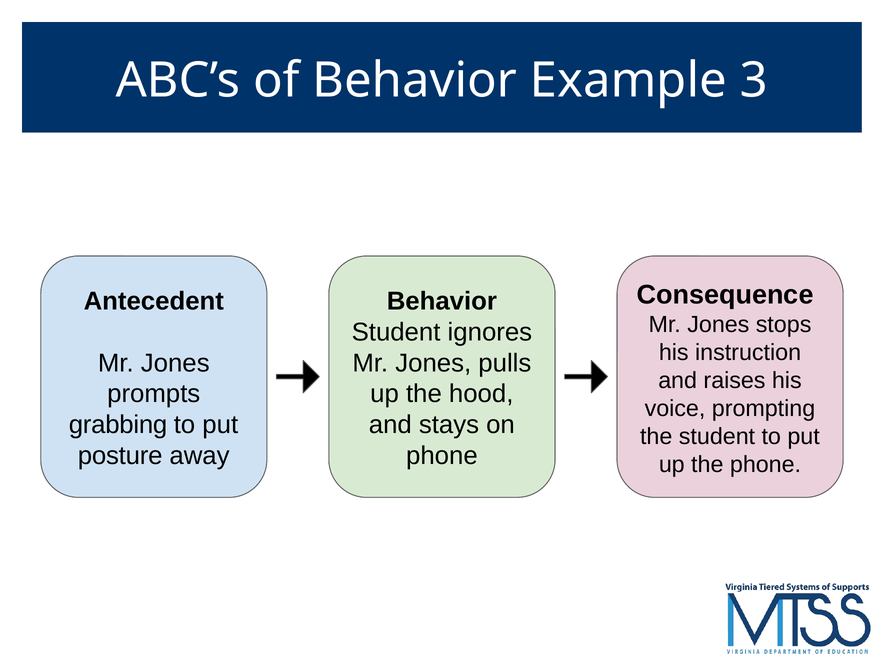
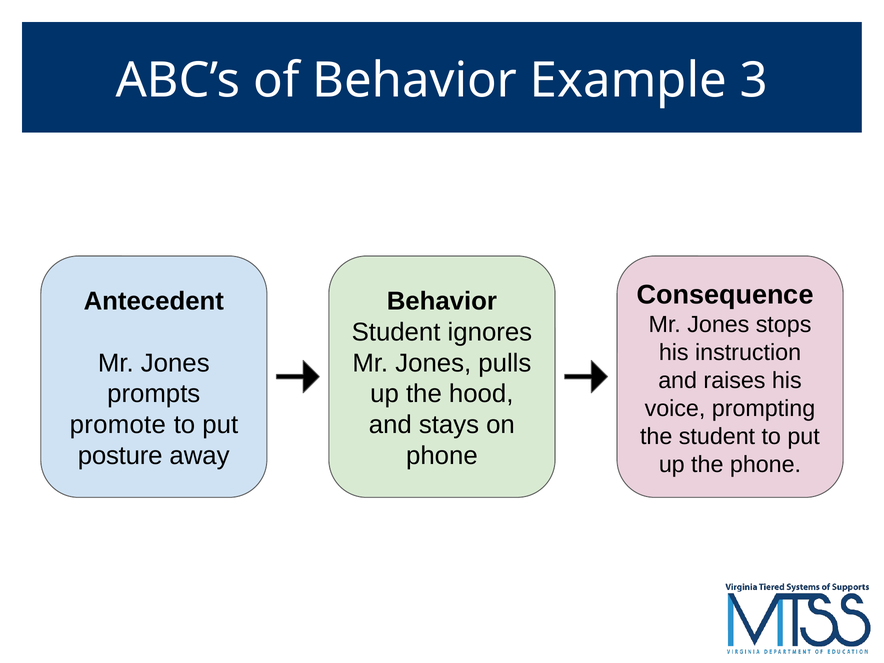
grabbing: grabbing -> promote (118, 425)
